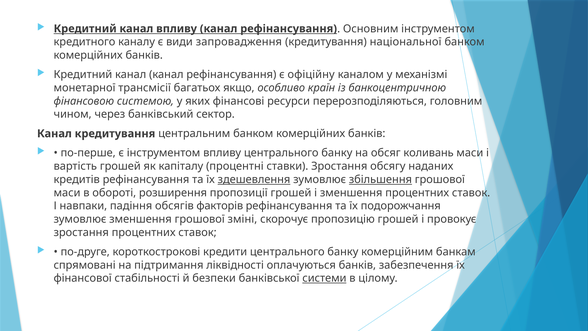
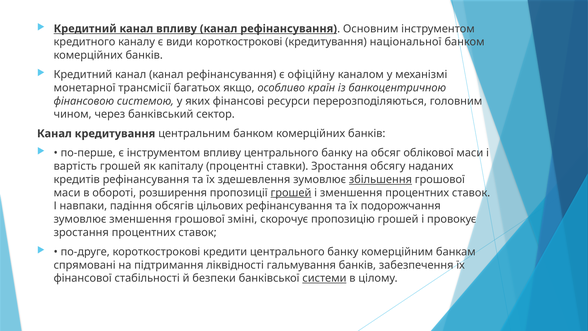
види запровадження: запровадження -> короткострокові (239, 42)
коливань: коливань -> облікової (429, 153)
здешевлення underline: present -> none (254, 179)
грошей underline: none -> present (291, 193)
факторів: факторів -> цільових (220, 206)
оплачуються: оплачуються -> гальмування (301, 265)
